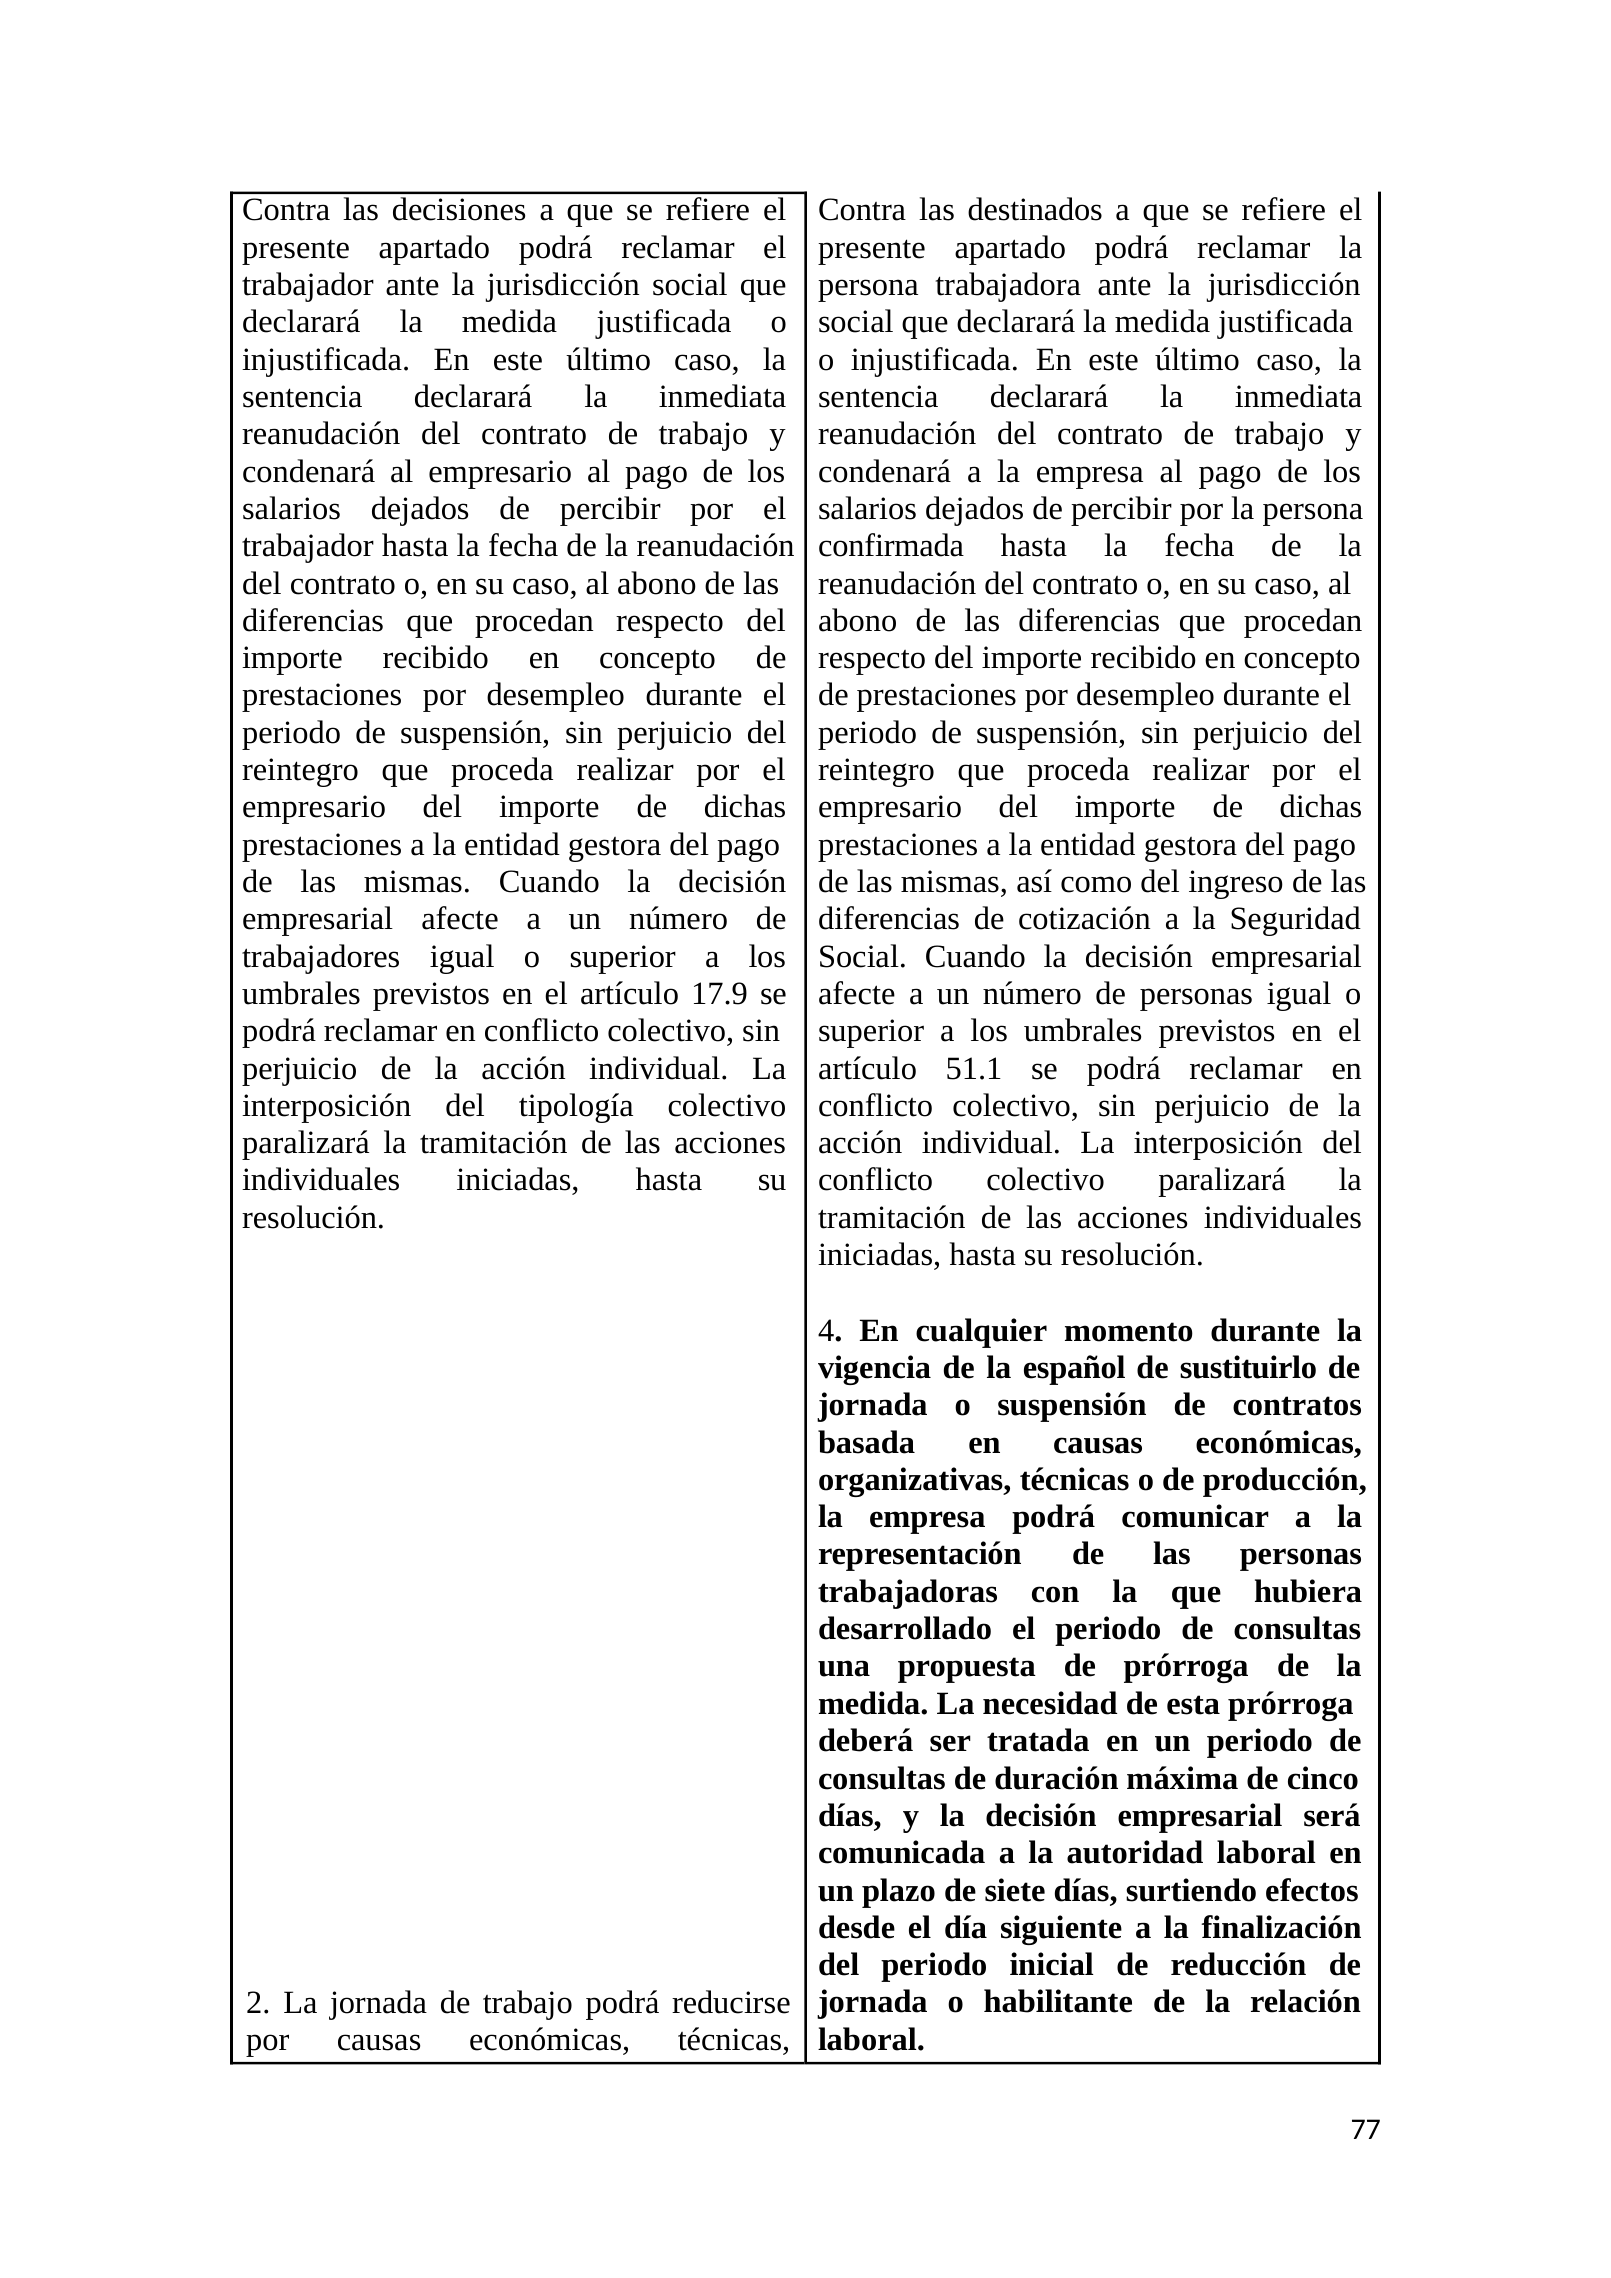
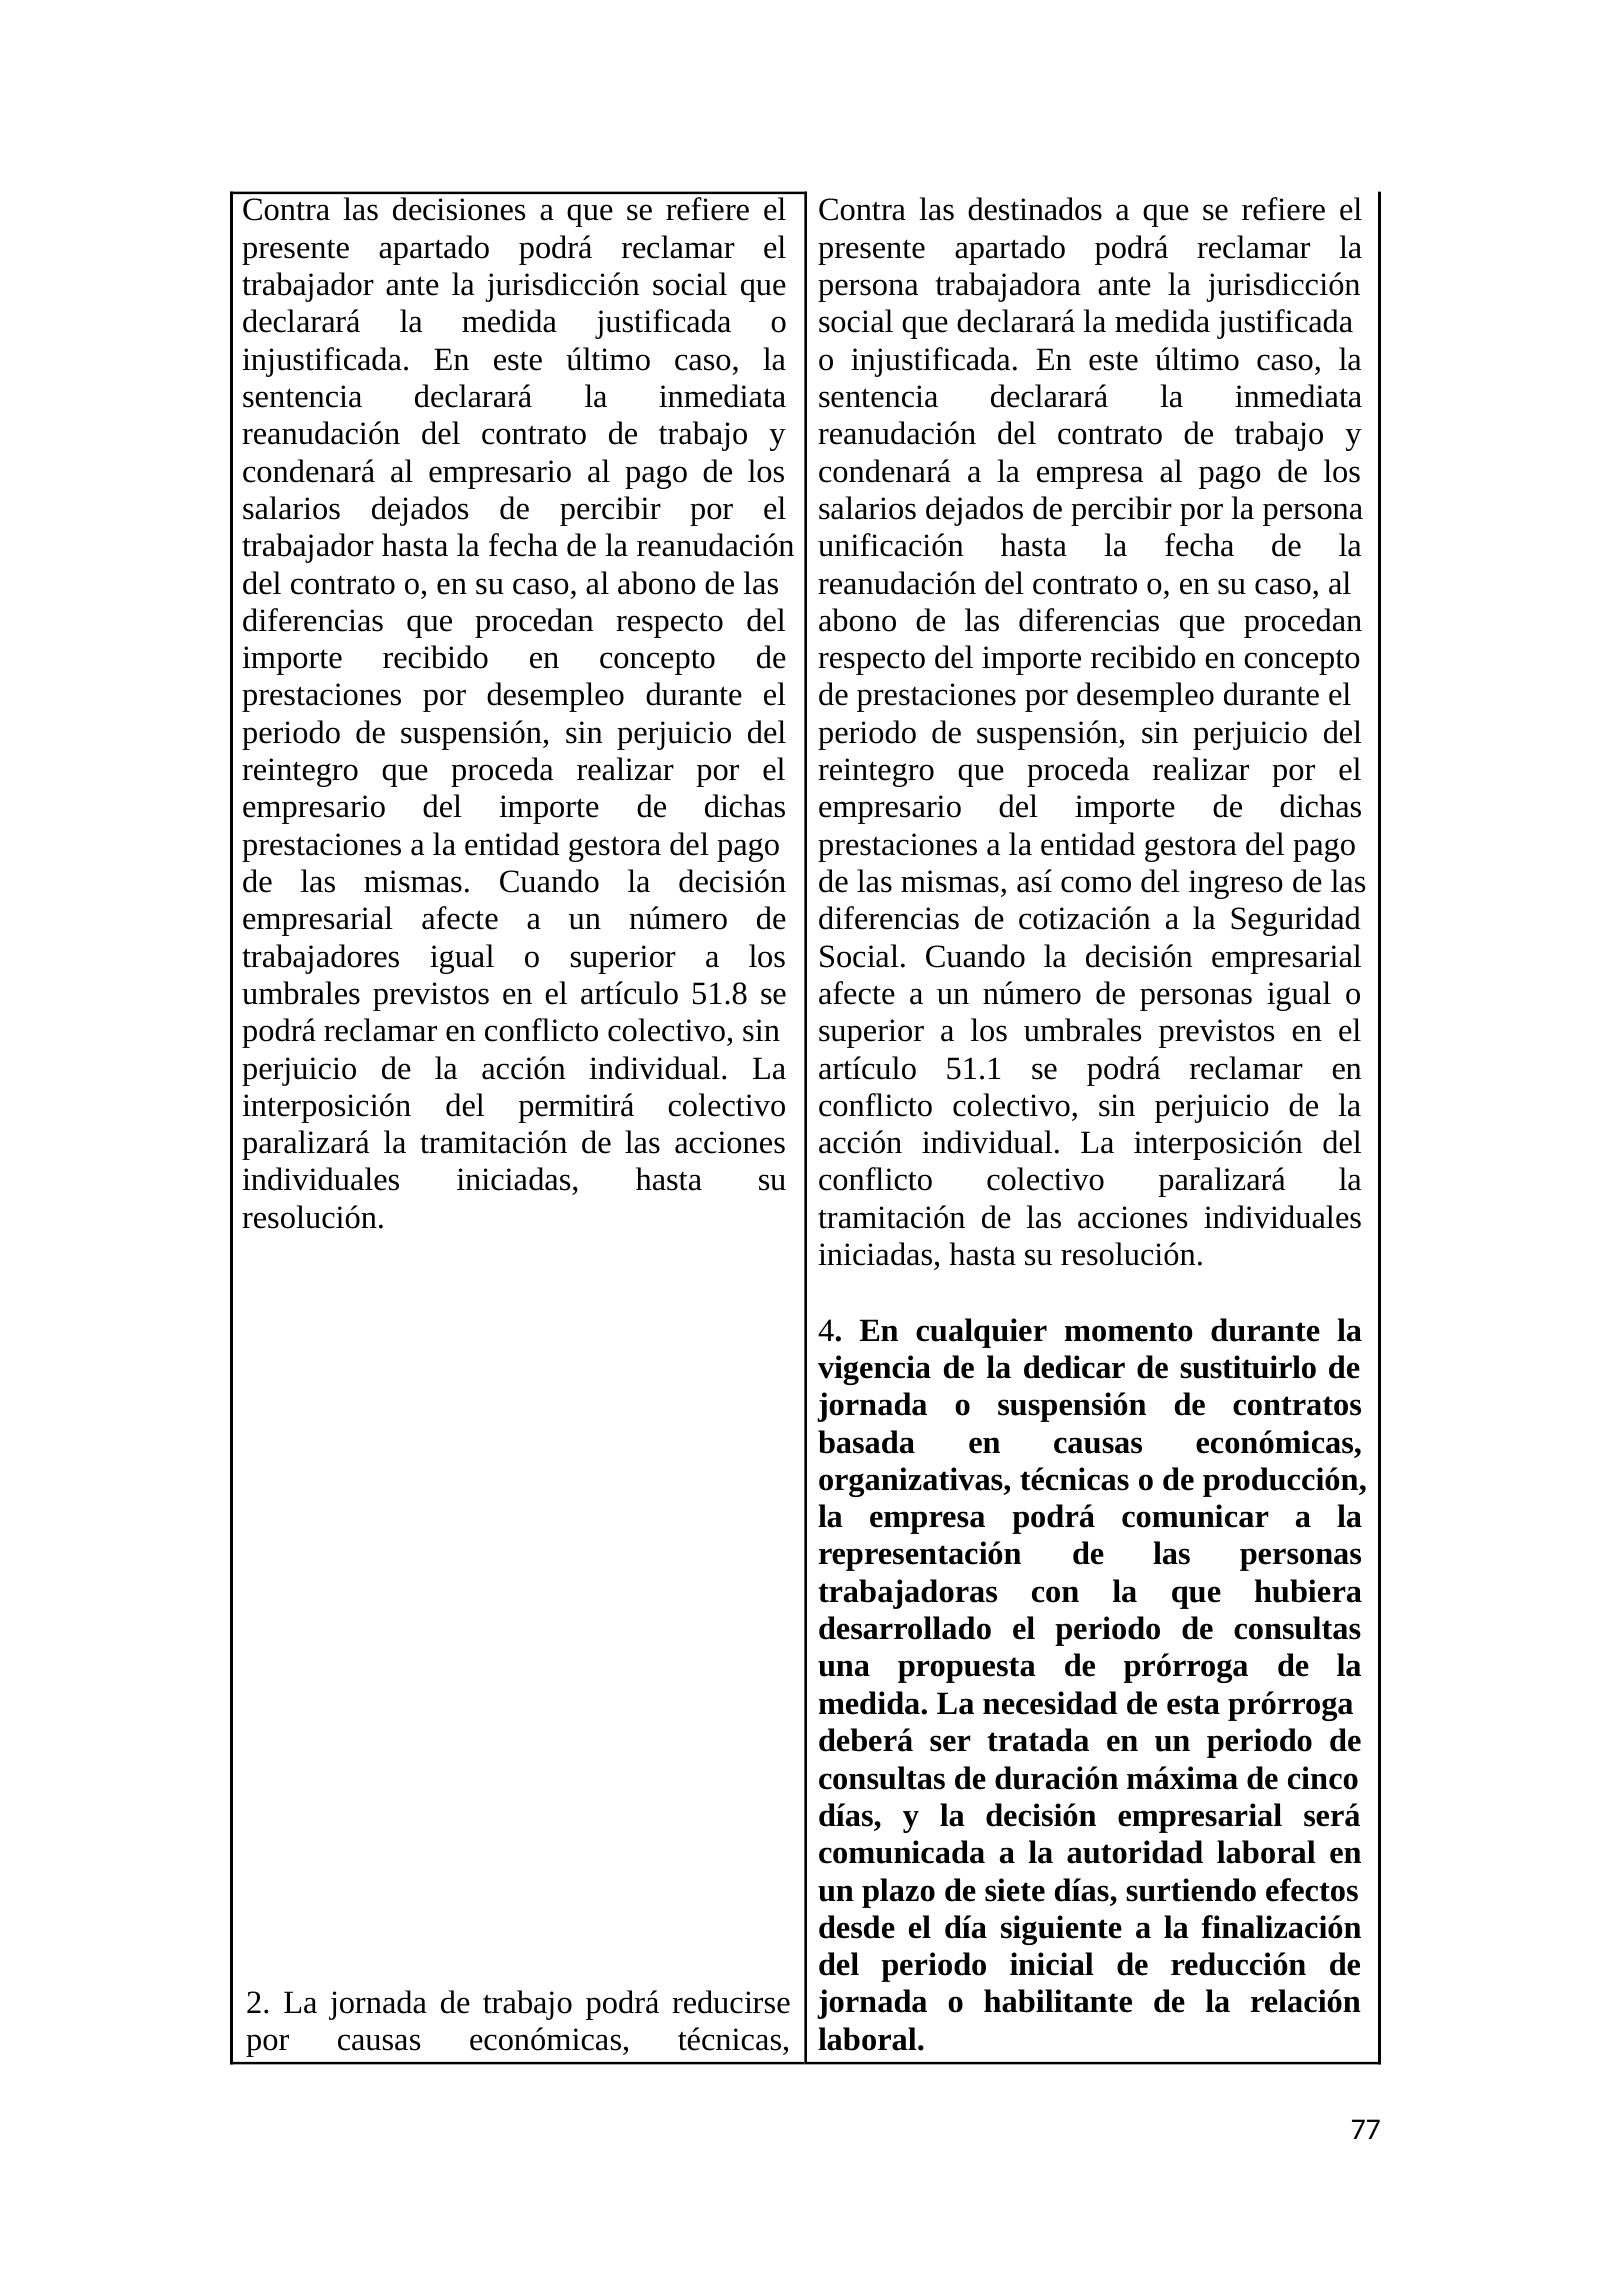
confirmada: confirmada -> unificación (891, 546)
17.9: 17.9 -> 51.8 (720, 994)
tipología: tipología -> permitirá (576, 1106)
español: español -> dedicar (1074, 1368)
